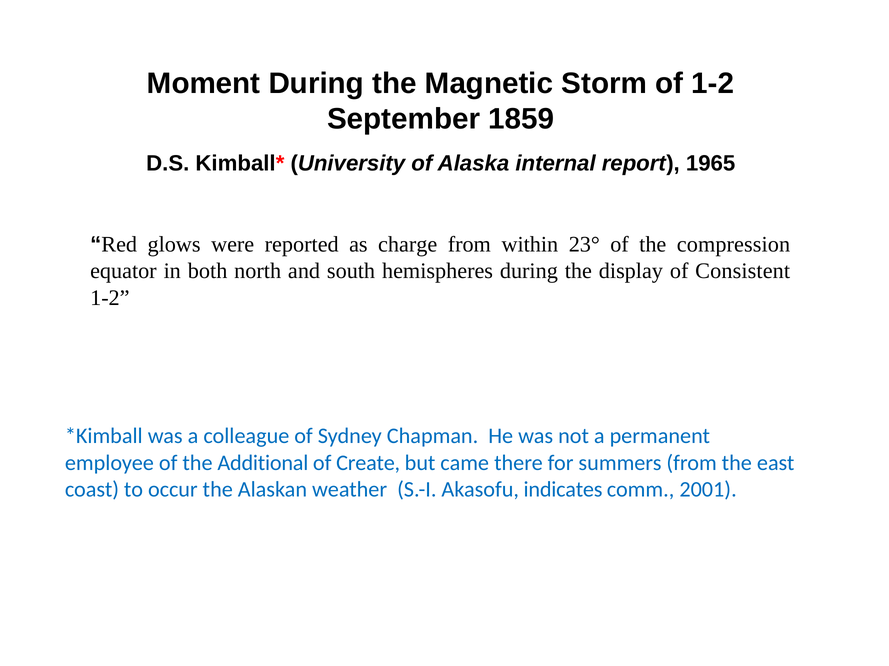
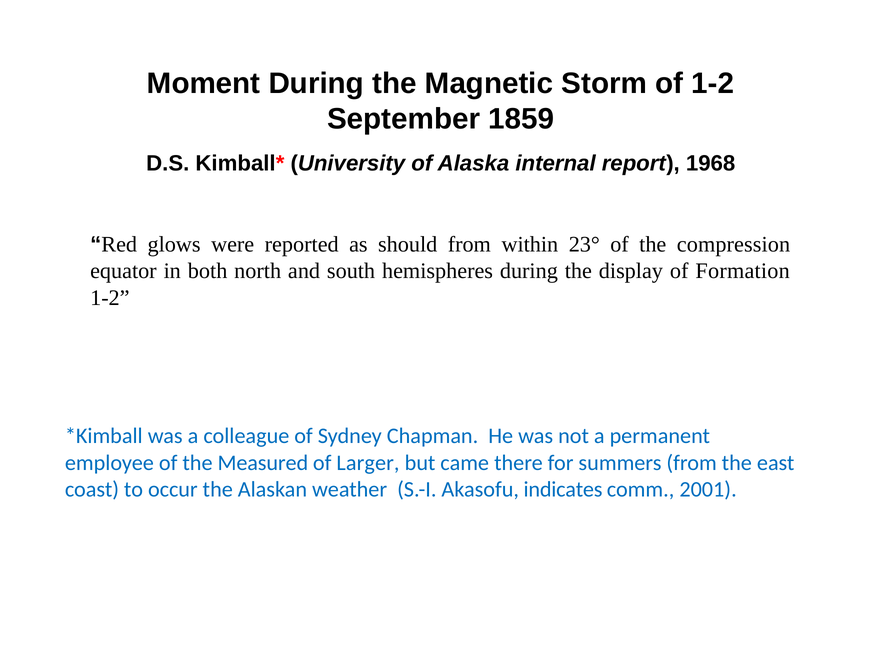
1965: 1965 -> 1968 (711, 164)
charge: charge -> should (408, 245)
Consistent: Consistent -> Formation (743, 271)
Additional: Additional -> Measured (263, 463)
Create: Create -> Larger (368, 463)
